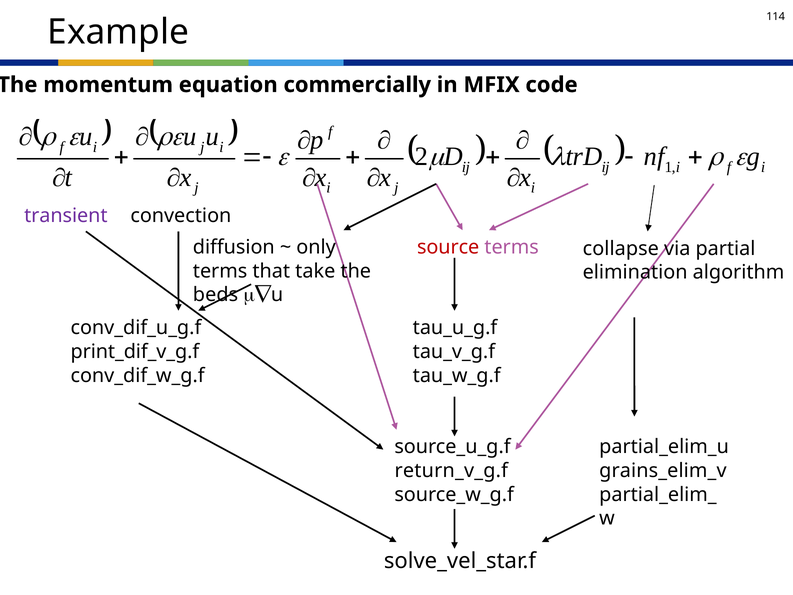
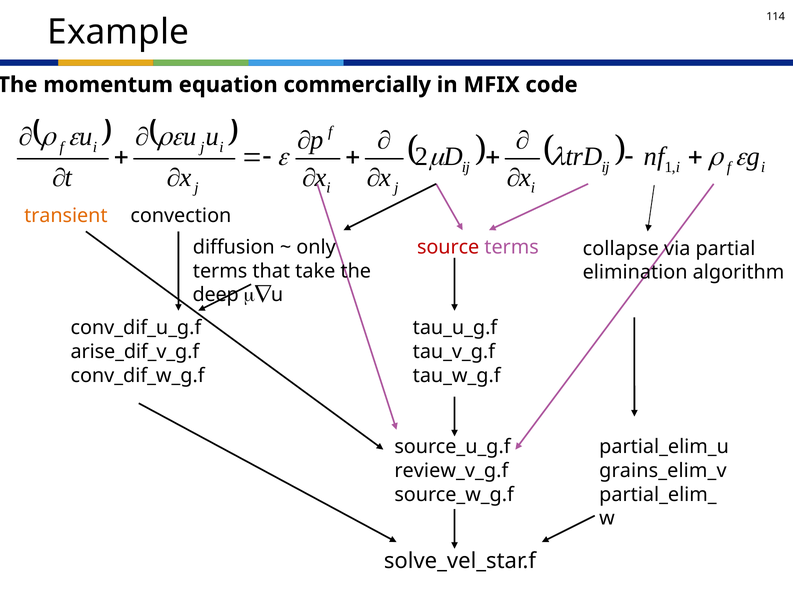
transient colour: purple -> orange (66, 215)
beds: beds -> deep (216, 295)
print_dif_v_g.f: print_dif_v_g.f -> arise_dif_v_g.f (135, 352)
return_v_g.f: return_v_g.f -> review_v_g.f (451, 470)
